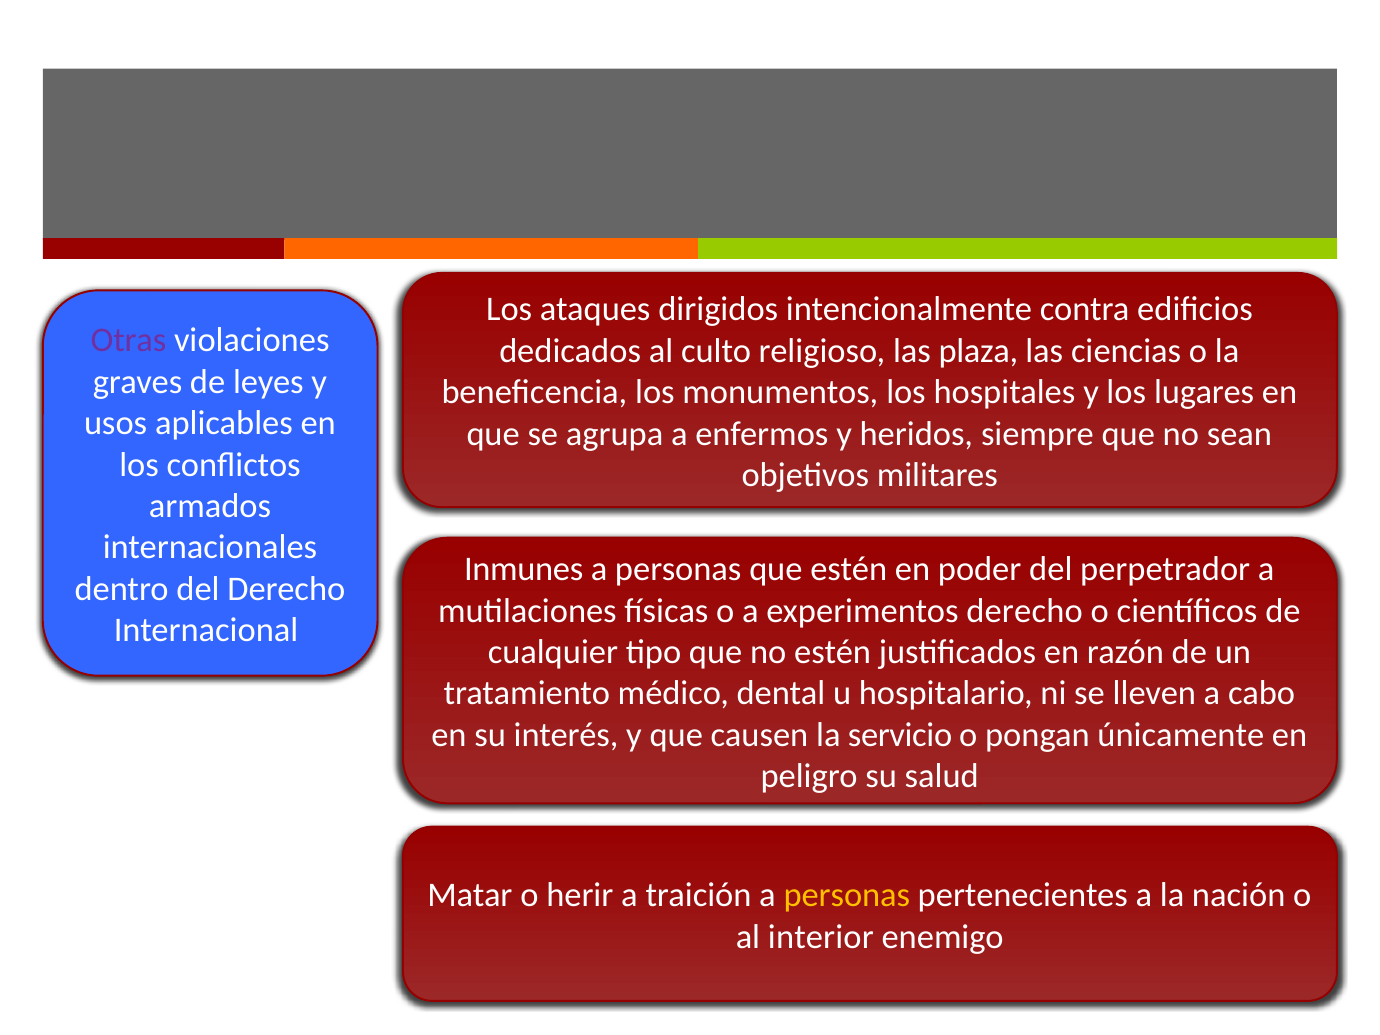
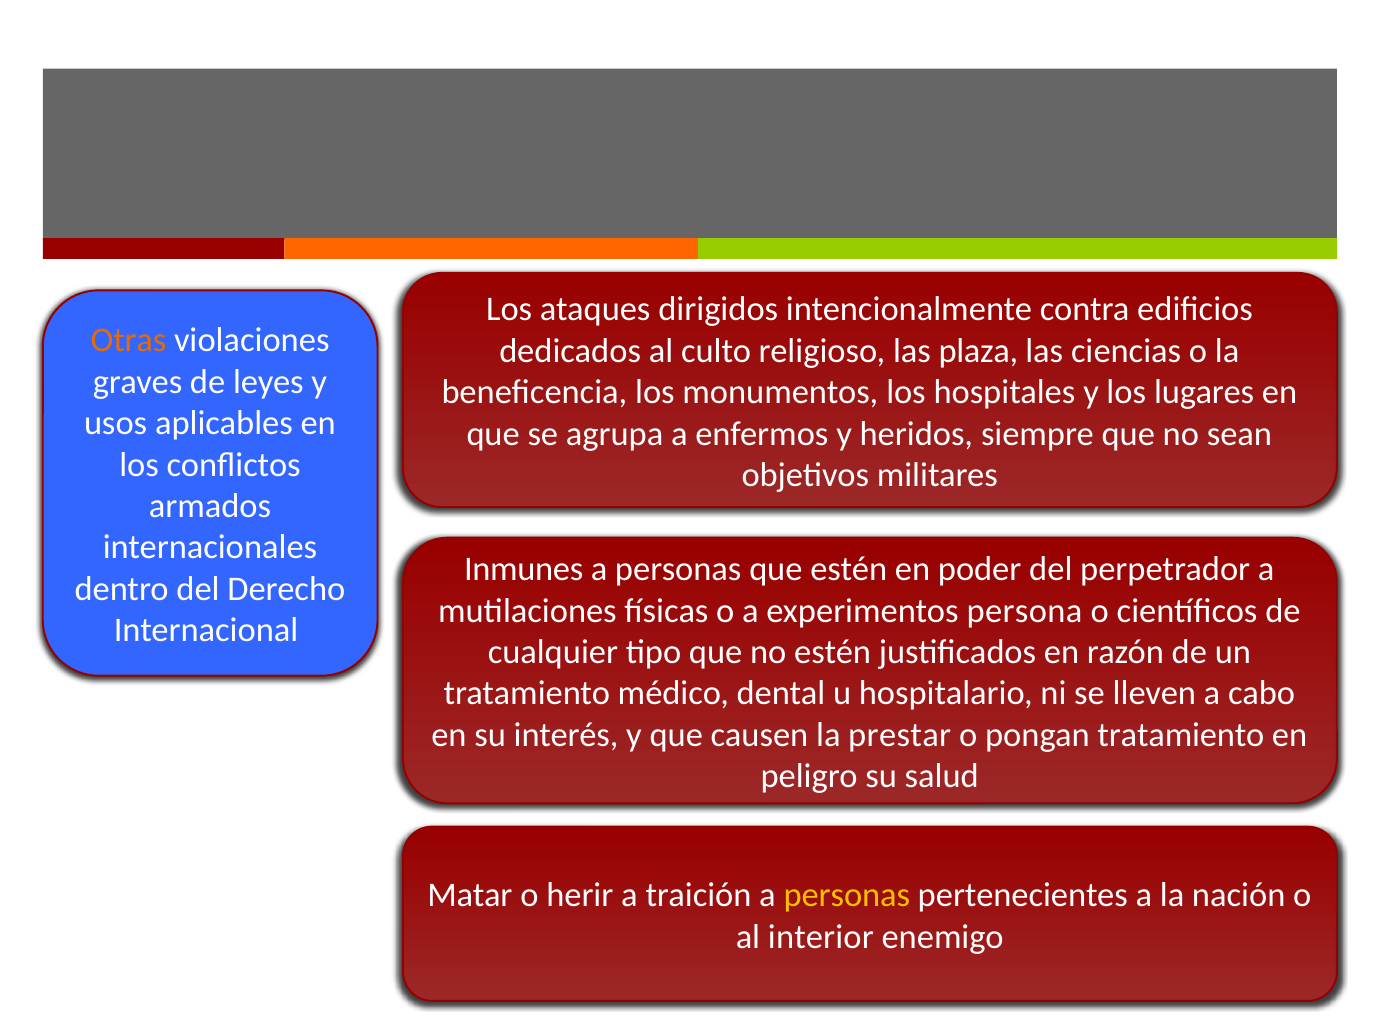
Otras colour: purple -> orange (128, 341)
experimentos derecho: derecho -> persona (1025, 611)
servicio: servicio -> prestar (900, 735)
pongan únicamente: únicamente -> tratamiento (1181, 735)
